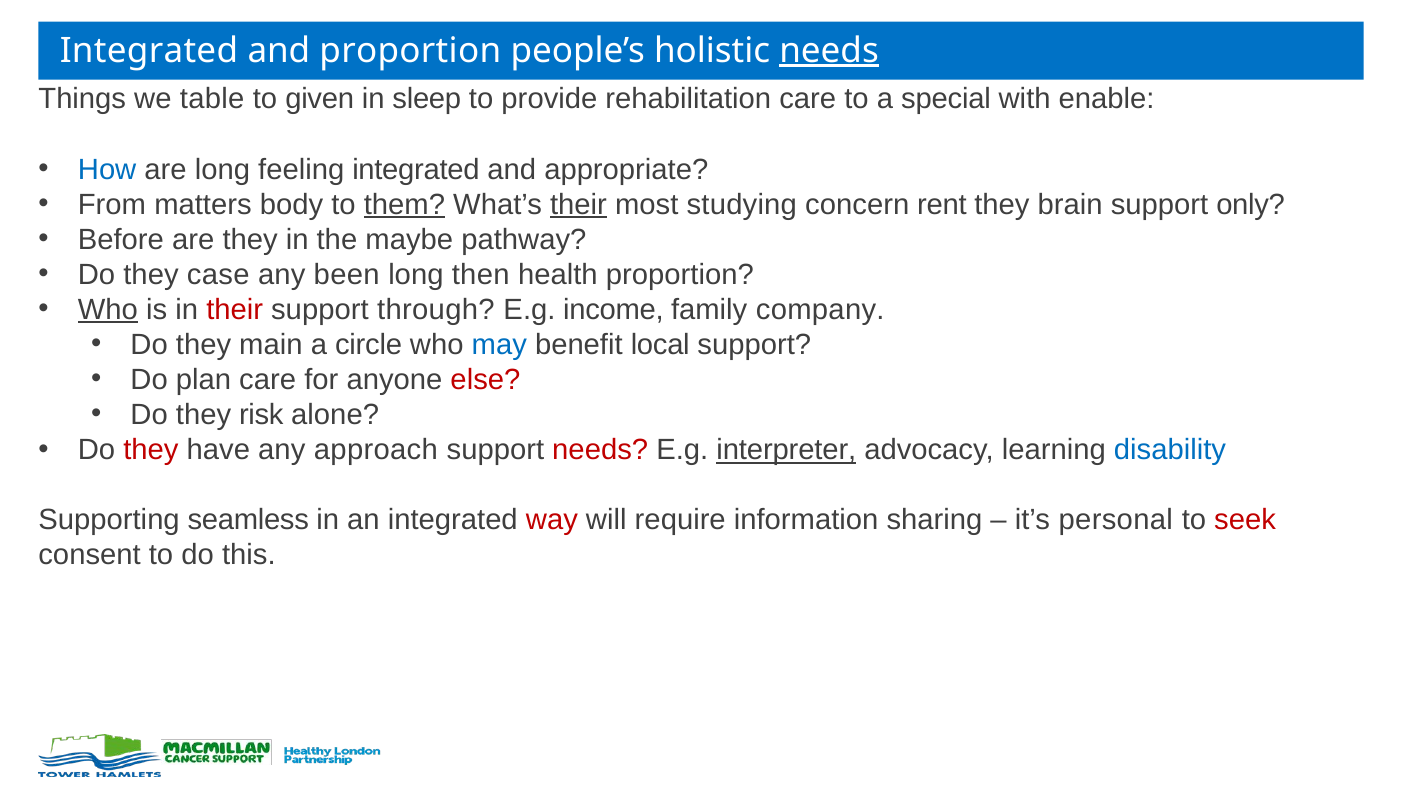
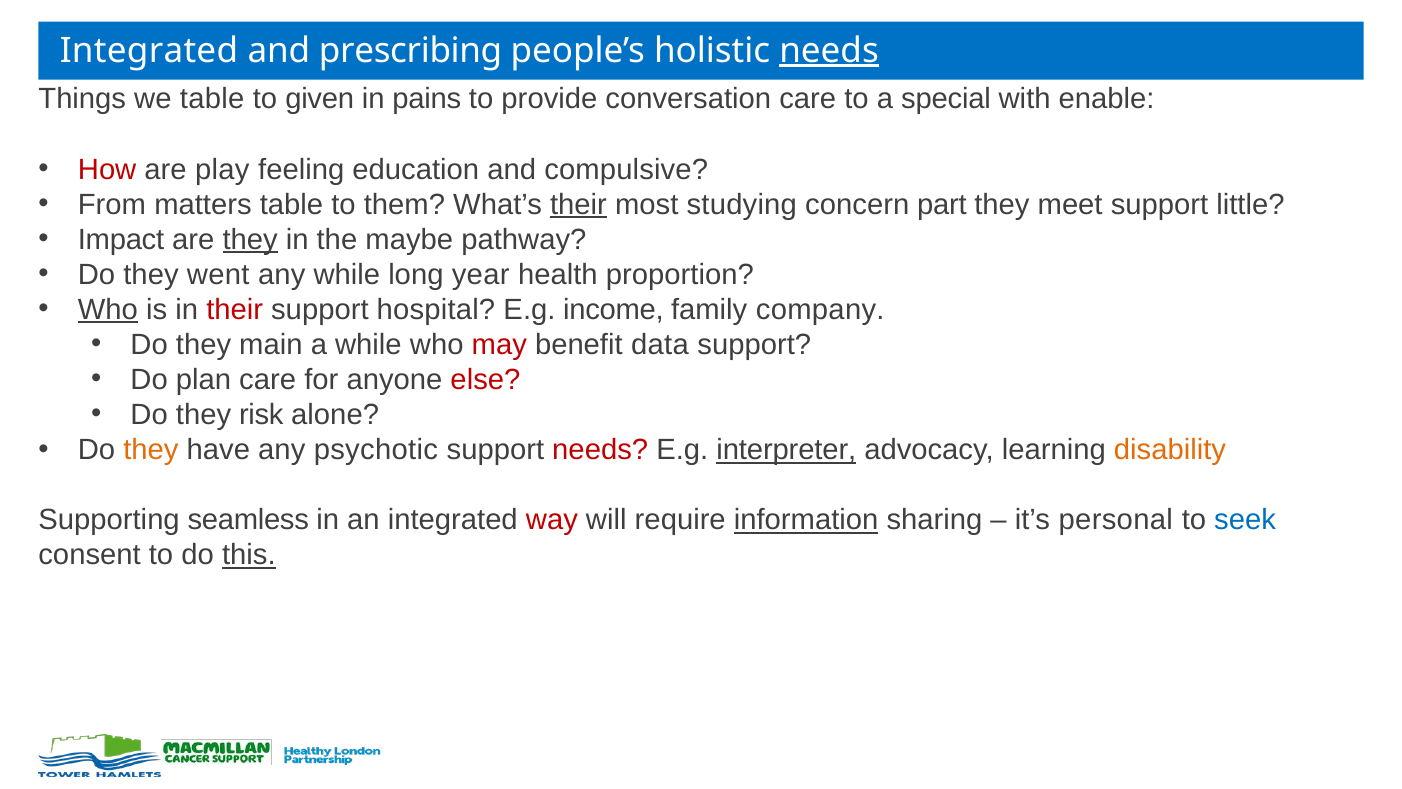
and proportion: proportion -> prescribing (411, 50)
sleep: sleep -> pains (427, 99)
rehabilitation: rehabilitation -> conversation (688, 99)
How colour: blue -> red (107, 169)
are long: long -> play (222, 169)
feeling integrated: integrated -> education (416, 169)
appropriate: appropriate -> compulsive (626, 169)
matters body: body -> table (291, 204)
them underline: present -> none (404, 204)
rent: rent -> part (942, 204)
brain: brain -> meet (1070, 204)
only: only -> little (1250, 204)
Before: Before -> Impact (121, 239)
they underline: none -> present (250, 239)
case: case -> went (218, 275)
any been: been -> while (347, 275)
then: then -> year (481, 275)
through: through -> hospital (436, 310)
a circle: circle -> while (368, 345)
may colour: blue -> red (499, 345)
local: local -> data (660, 345)
they colour: red -> orange (151, 450)
approach: approach -> psychotic (376, 450)
disability colour: blue -> orange (1170, 450)
information underline: none -> present (806, 520)
seek colour: red -> blue (1245, 520)
this underline: none -> present (249, 555)
